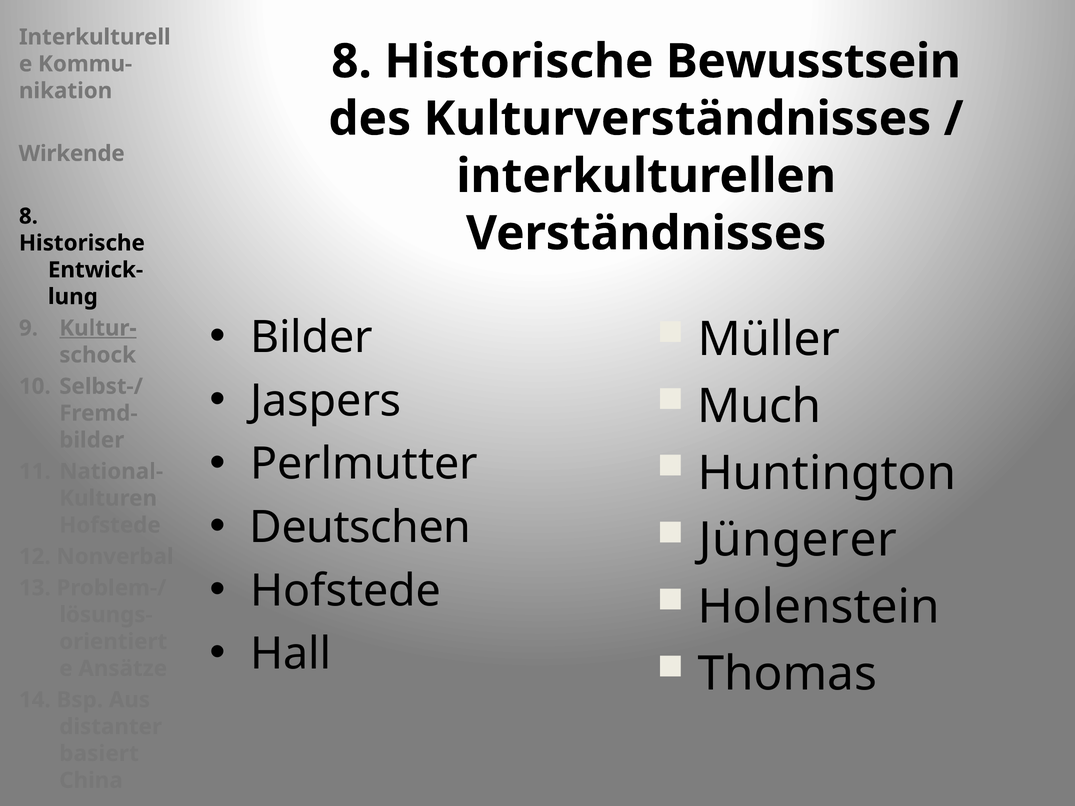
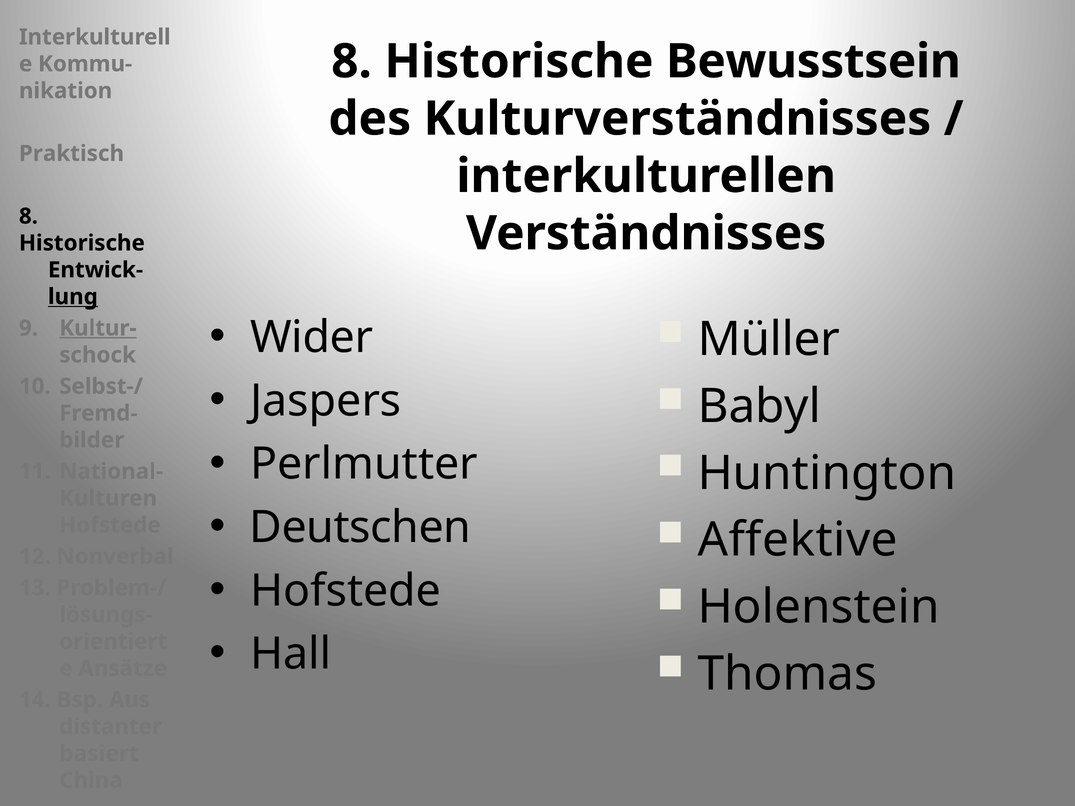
Wirkende: Wirkende -> Praktisch (72, 154)
lung underline: none -> present (73, 297)
Bilder: Bilder -> Wider (312, 338)
Much: Much -> Babyl (759, 407)
Jüngerer: Jüngerer -> Affektive (798, 540)
